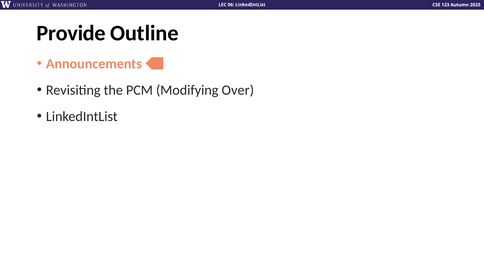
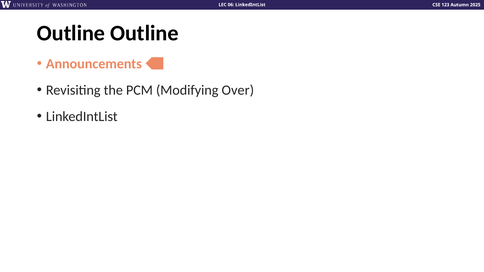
Provide: Provide -> Outline (71, 33)
